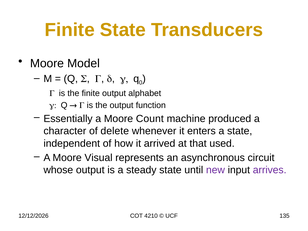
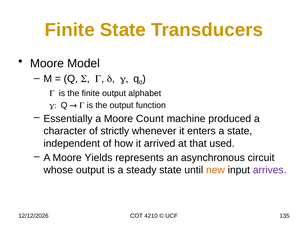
delete: delete -> strictly (115, 131)
Visual: Visual -> Yields (99, 158)
new colour: purple -> orange (215, 170)
